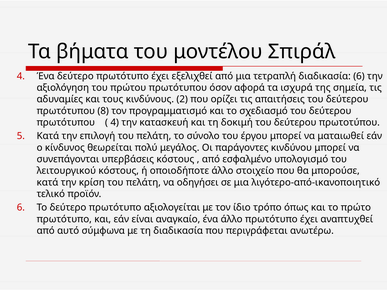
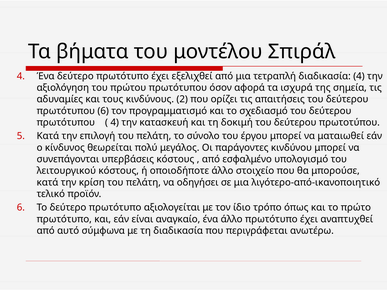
διαδικασία 6: 6 -> 4 (359, 76)
πρωτότυπου 8: 8 -> 6 (103, 111)
